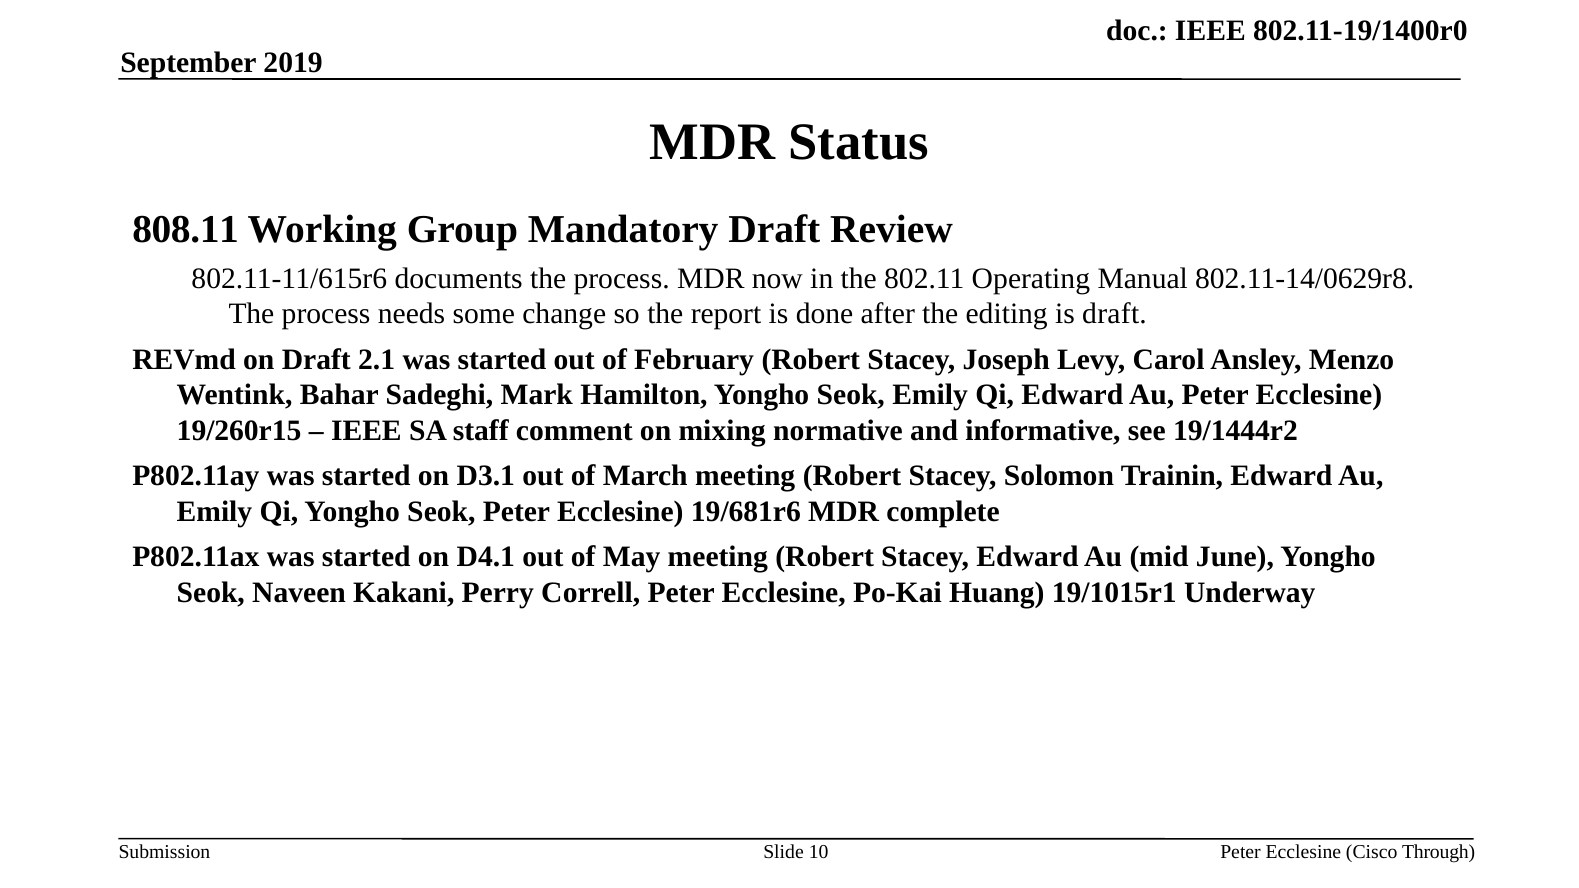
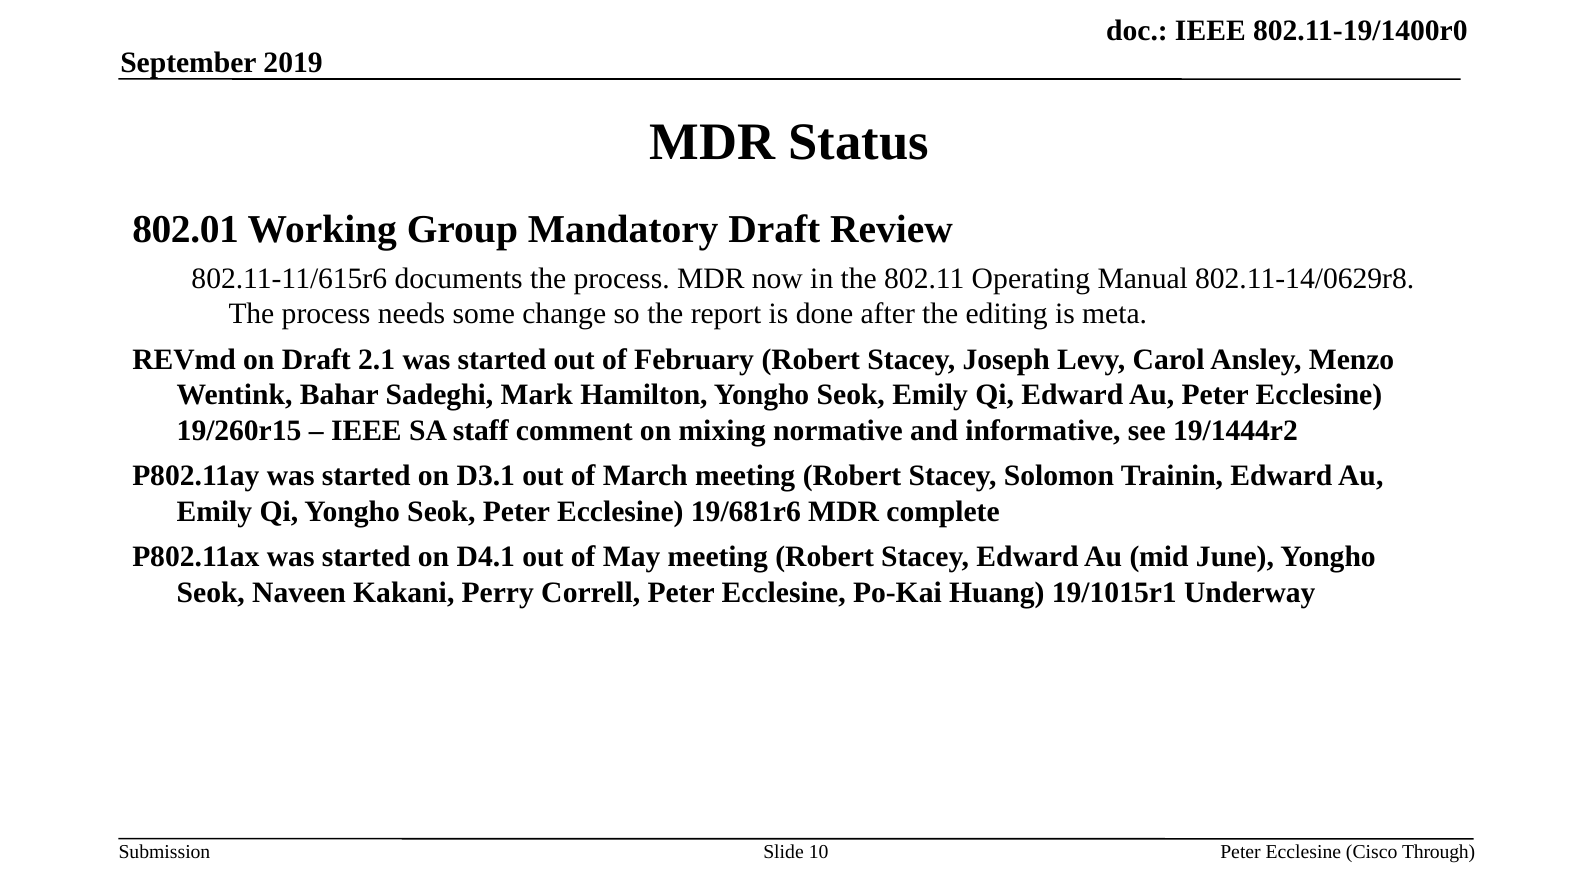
808.11: 808.11 -> 802.01 (186, 230)
is draft: draft -> meta (1115, 314)
